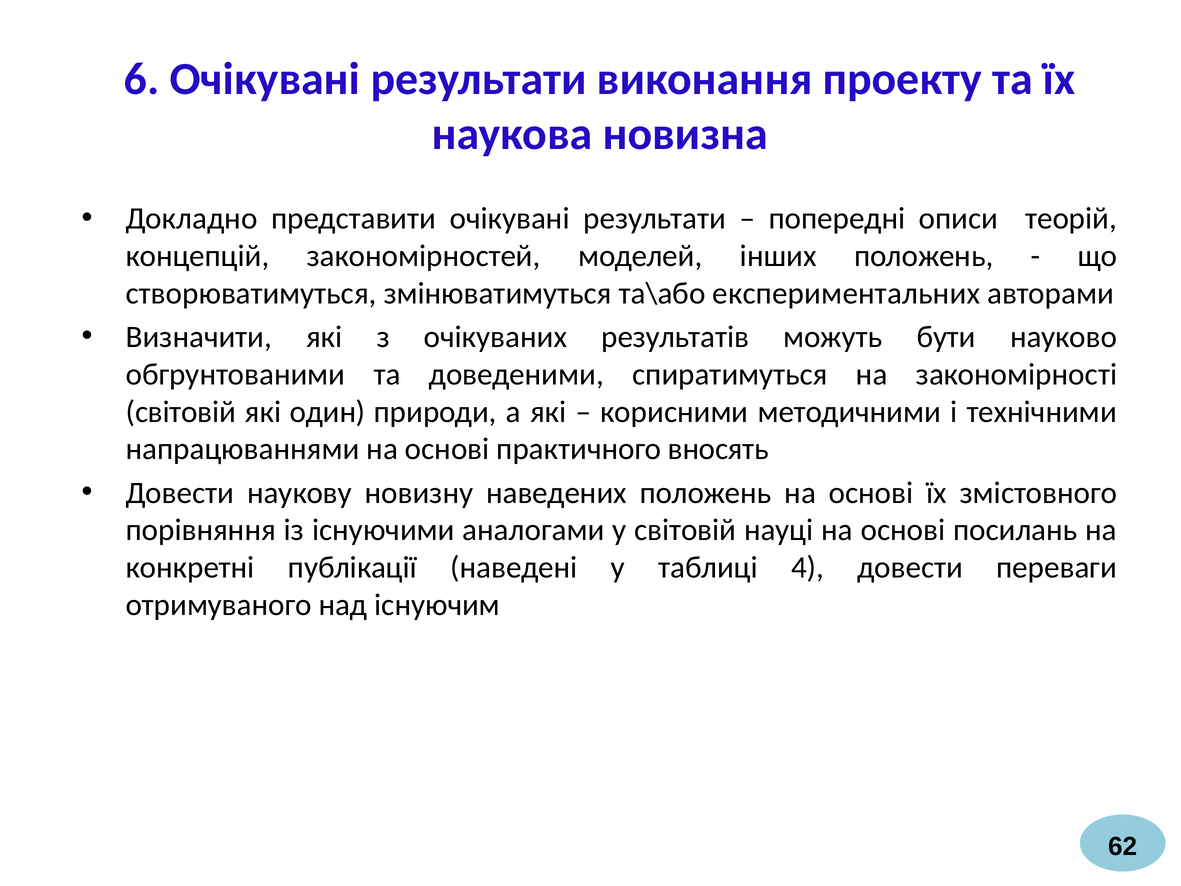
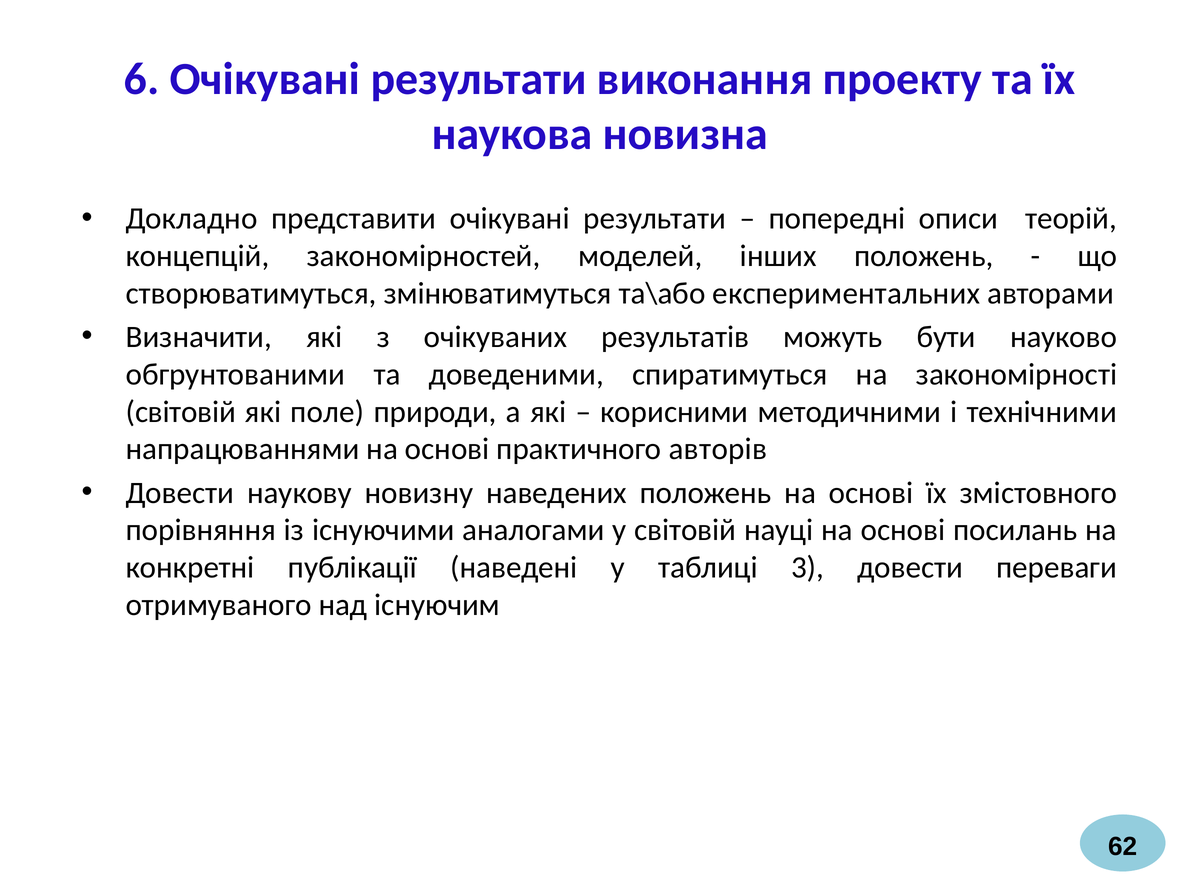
один: один -> поле (327, 412)
вносять: вносять -> авторів (718, 449)
4: 4 -> 3 (808, 567)
